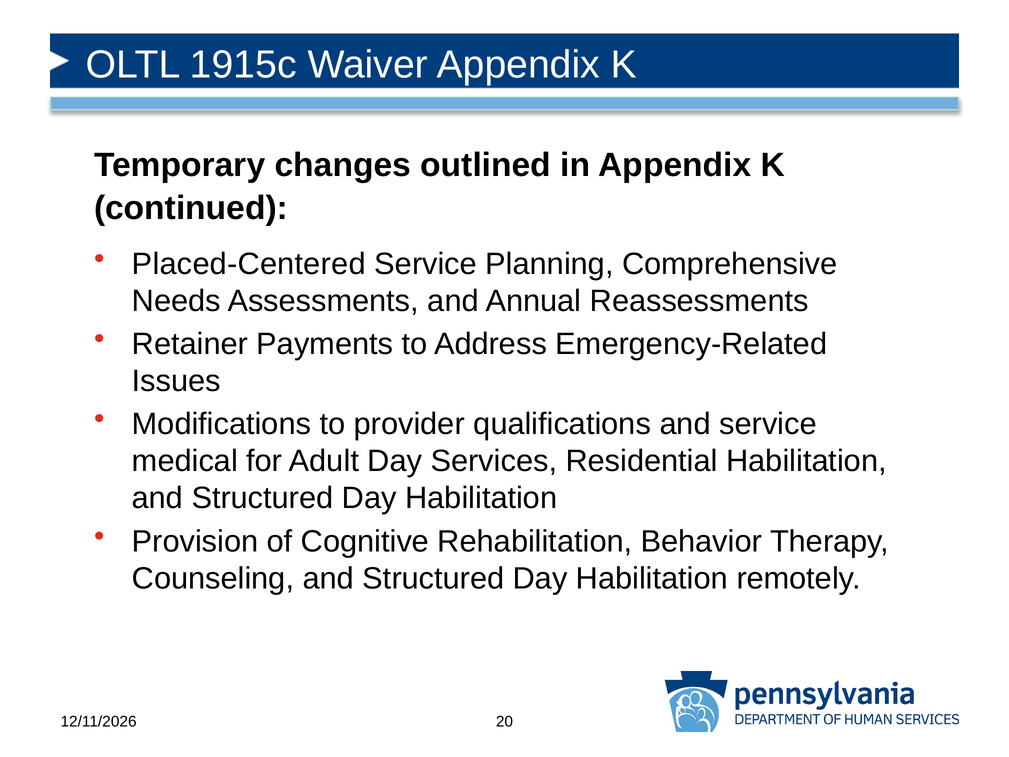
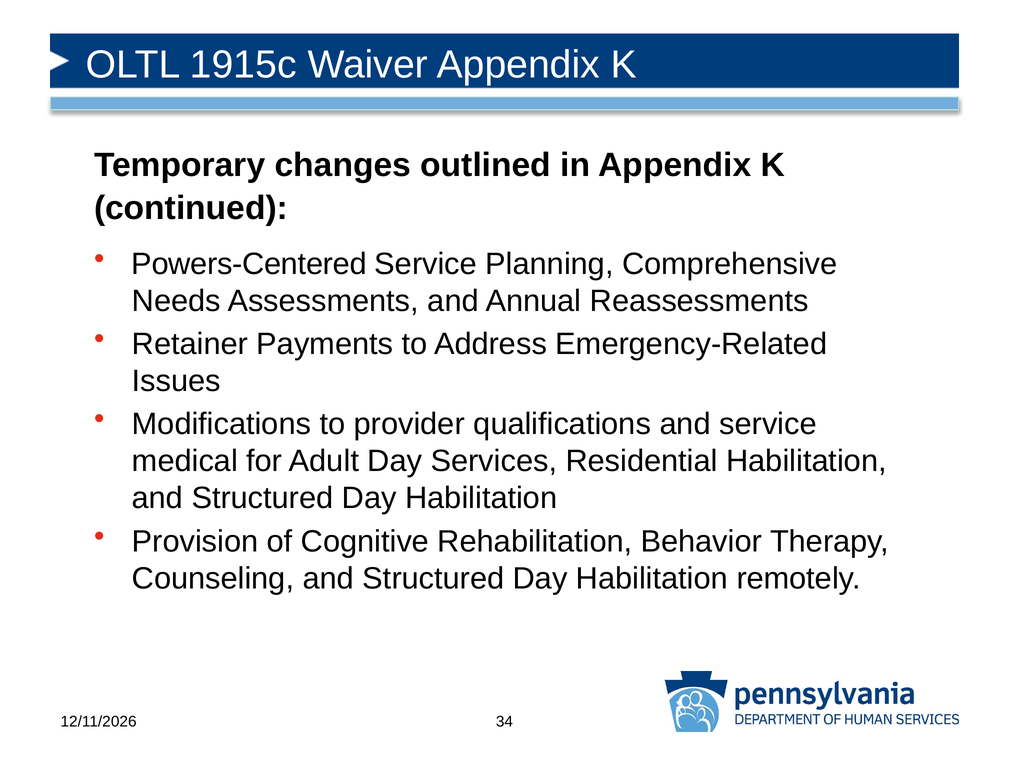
Placed-Centered: Placed-Centered -> Powers-Centered (249, 264)
20: 20 -> 34 (504, 722)
